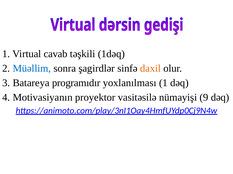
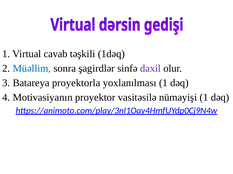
daxil colour: orange -> purple (150, 69)
programıdır: programıdır -> proyektorla (76, 83)
nümayişi 9: 9 -> 1 (204, 98)
